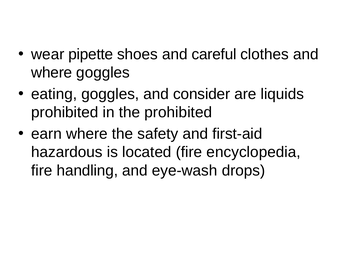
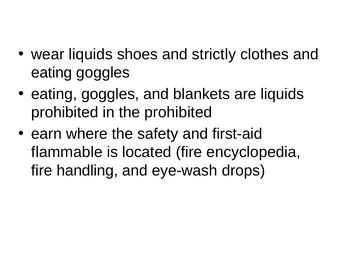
wear pipette: pipette -> liquids (91, 54)
careful: careful -> strictly (214, 54)
where: where -> eating (52, 73)
consider: consider -> blankets (202, 94)
hazardous: hazardous -> flammable (67, 152)
